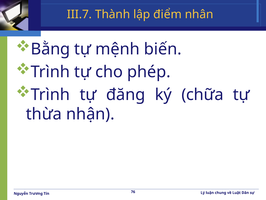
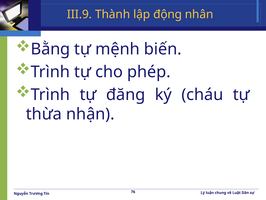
III.7: III.7 -> III.9 (79, 14)
điểm: điểm -> động (168, 14)
chữa: chữa -> cháu (202, 94)
